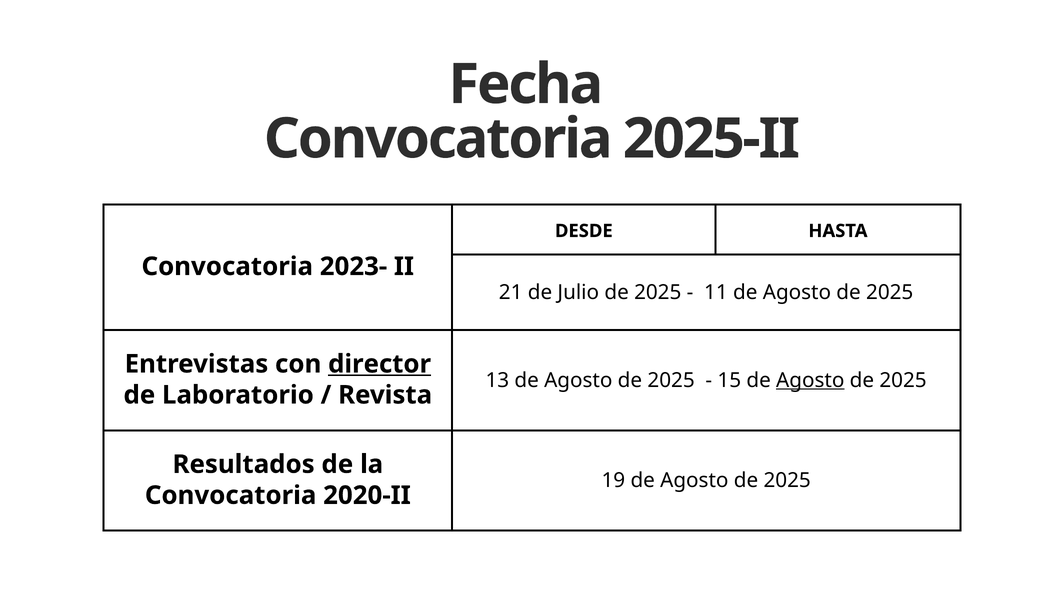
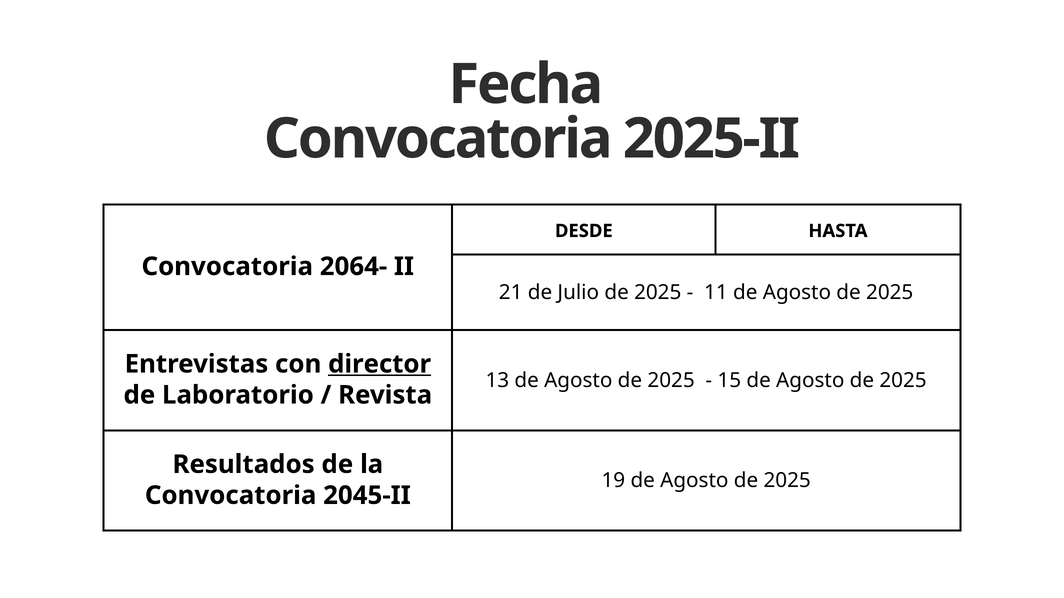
2023-: 2023- -> 2064- (353, 267)
Agosto underline: present -> none (810, 381)
2020-II: 2020-II -> 2045-II (367, 496)
